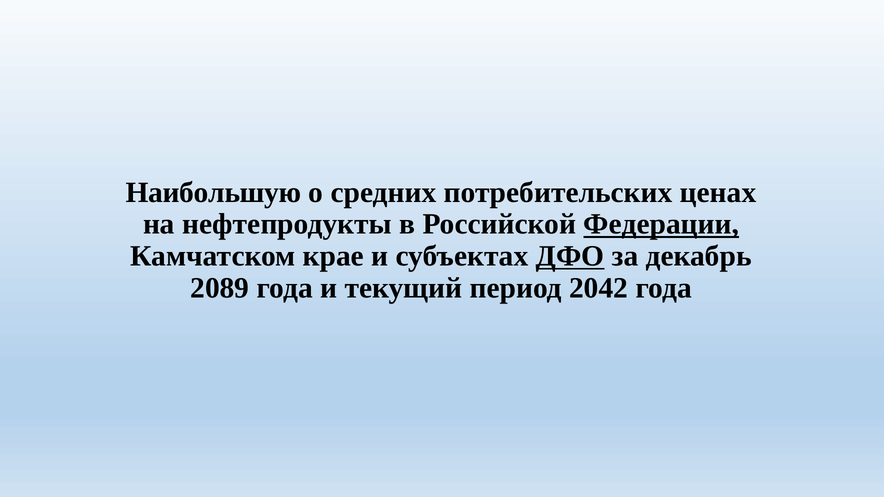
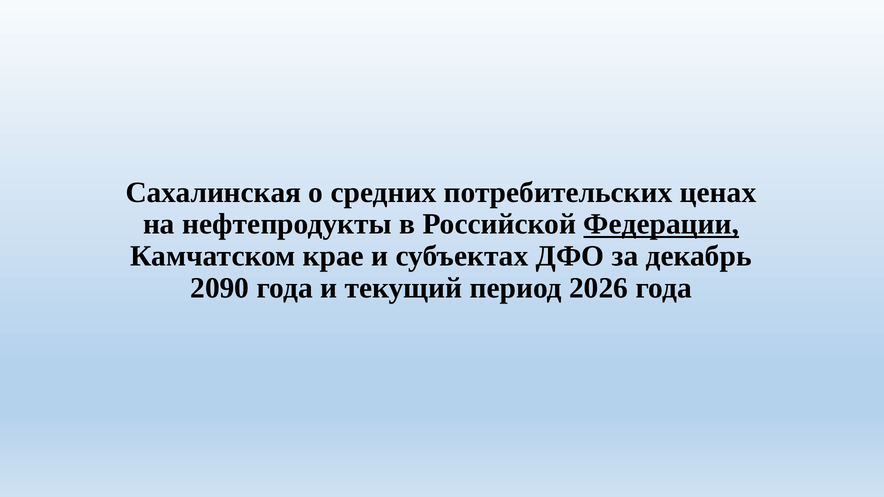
Наибольшую: Наибольшую -> Сахалинская (213, 192)
ДФО underline: present -> none (570, 256)
2089: 2089 -> 2090 (220, 288)
2042: 2042 -> 2026 (599, 288)
